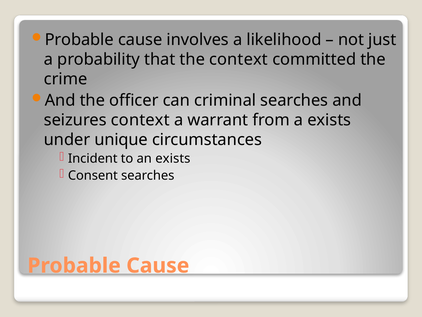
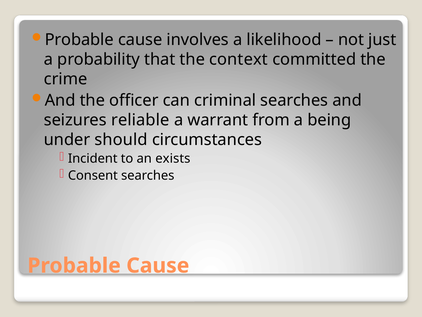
seizures context: context -> reliable (140, 120)
a exists: exists -> being (329, 120)
unique: unique -> should (121, 140)
